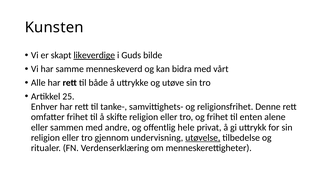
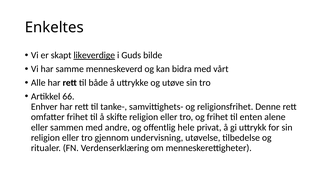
Kunsten: Kunsten -> Enkeltes (54, 27)
25: 25 -> 66 (68, 96)
utøvelse underline: present -> none (203, 137)
